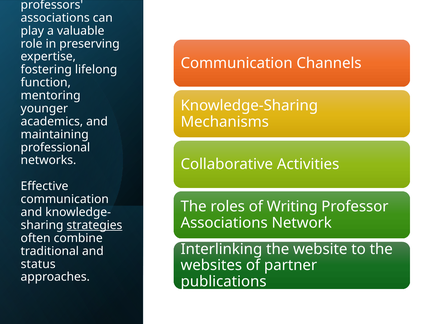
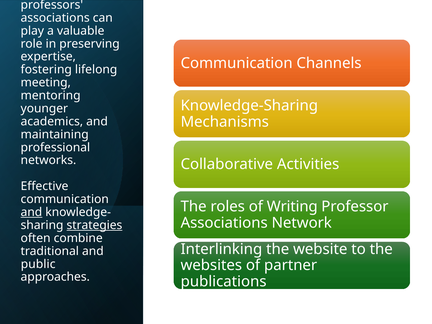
function: function -> meeting (46, 83)
and underline: none -> present (31, 212)
status: status -> public (38, 264)
